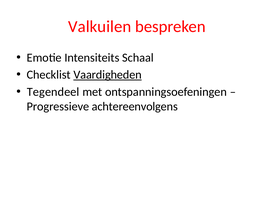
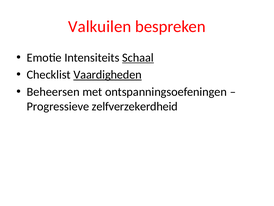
Schaal underline: none -> present (138, 57)
Tegendeel: Tegendeel -> Beheersen (53, 92)
achtereenvolgens: achtereenvolgens -> zelfverzekerdheid (135, 106)
